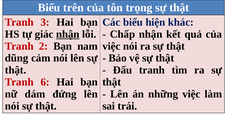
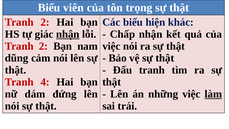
trên: trên -> viên (73, 8)
3: 3 -> 2 (45, 22)
6: 6 -> 4 (45, 82)
làm underline: none -> present (213, 94)
